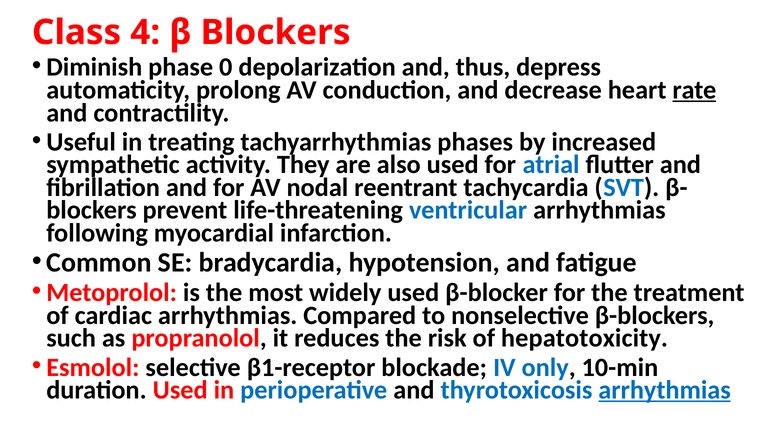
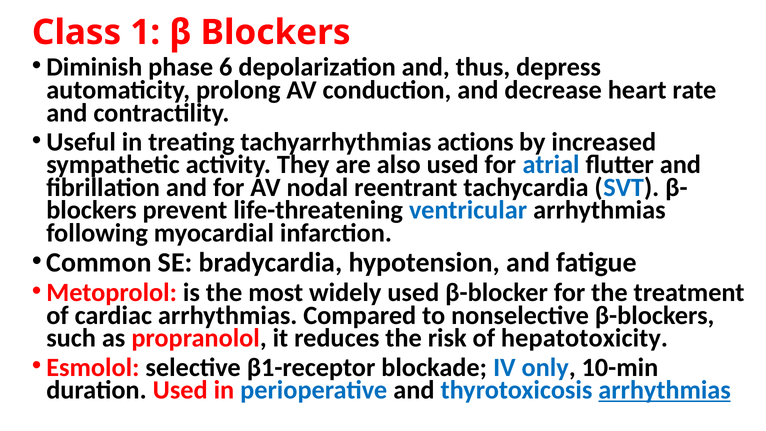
4: 4 -> 1 (145, 32)
0: 0 -> 6 (226, 67)
rate underline: present -> none (694, 90)
phases: phases -> actions (475, 142)
